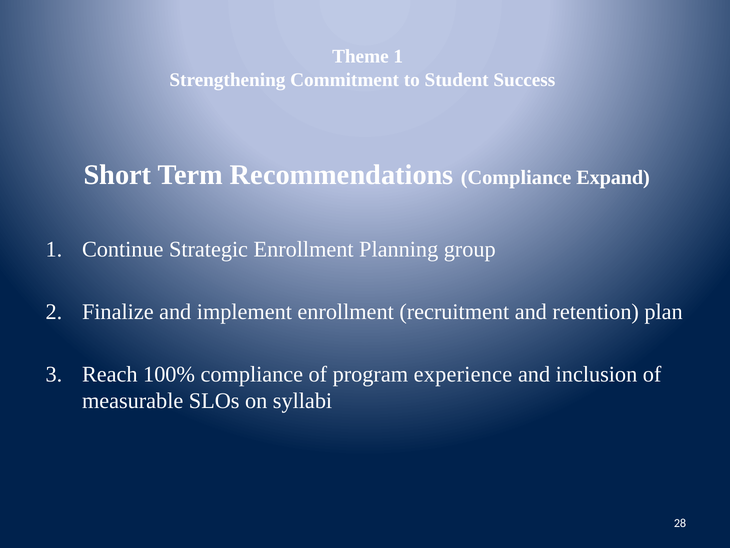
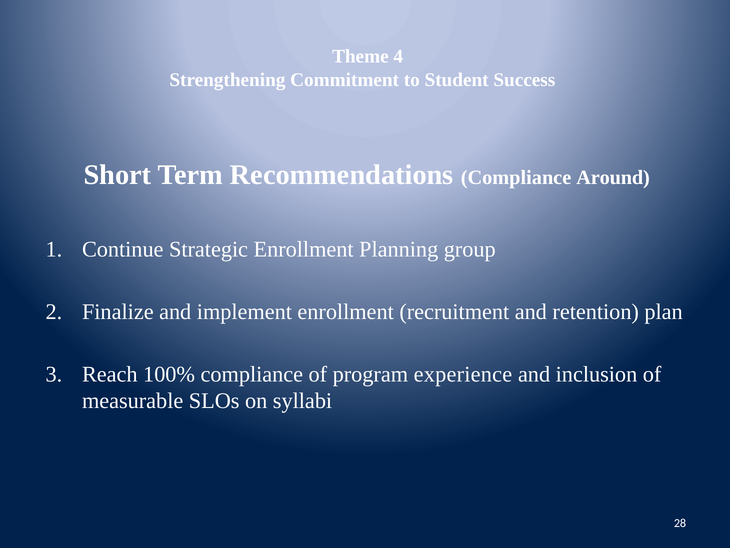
Theme 1: 1 -> 4 (398, 56)
Expand: Expand -> Around (613, 177)
